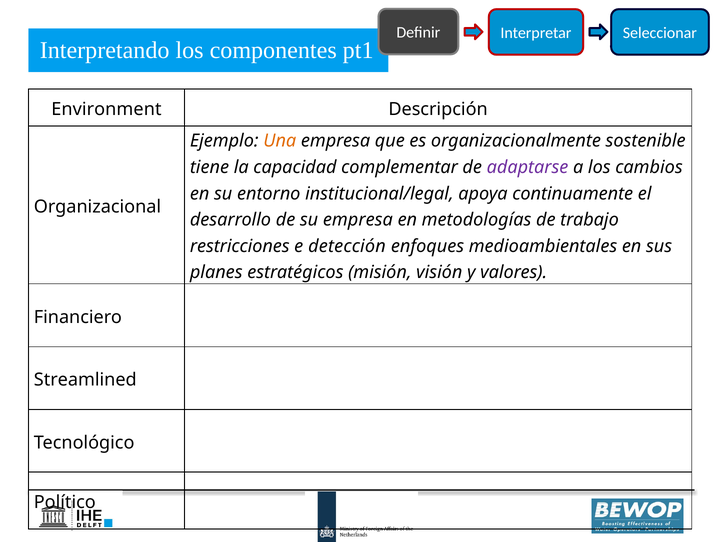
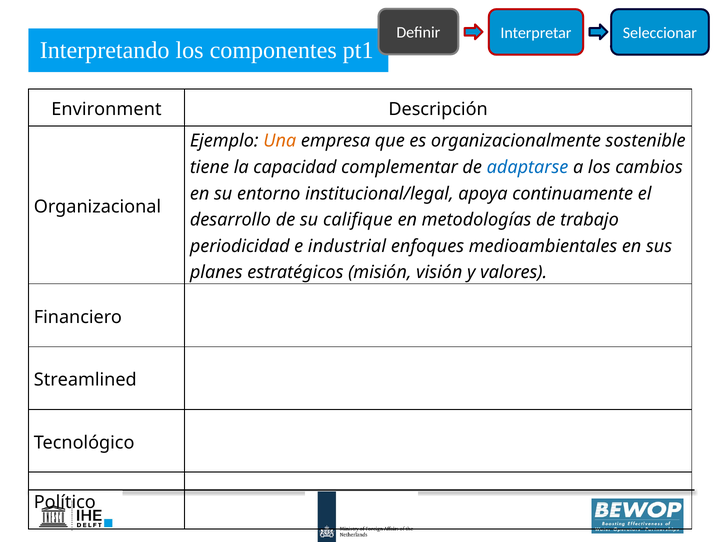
adaptarse colour: purple -> blue (528, 167)
su empresa: empresa -> califique (358, 220)
restricciones: restricciones -> periodicidad (240, 246)
detección: detección -> industrial (347, 246)
